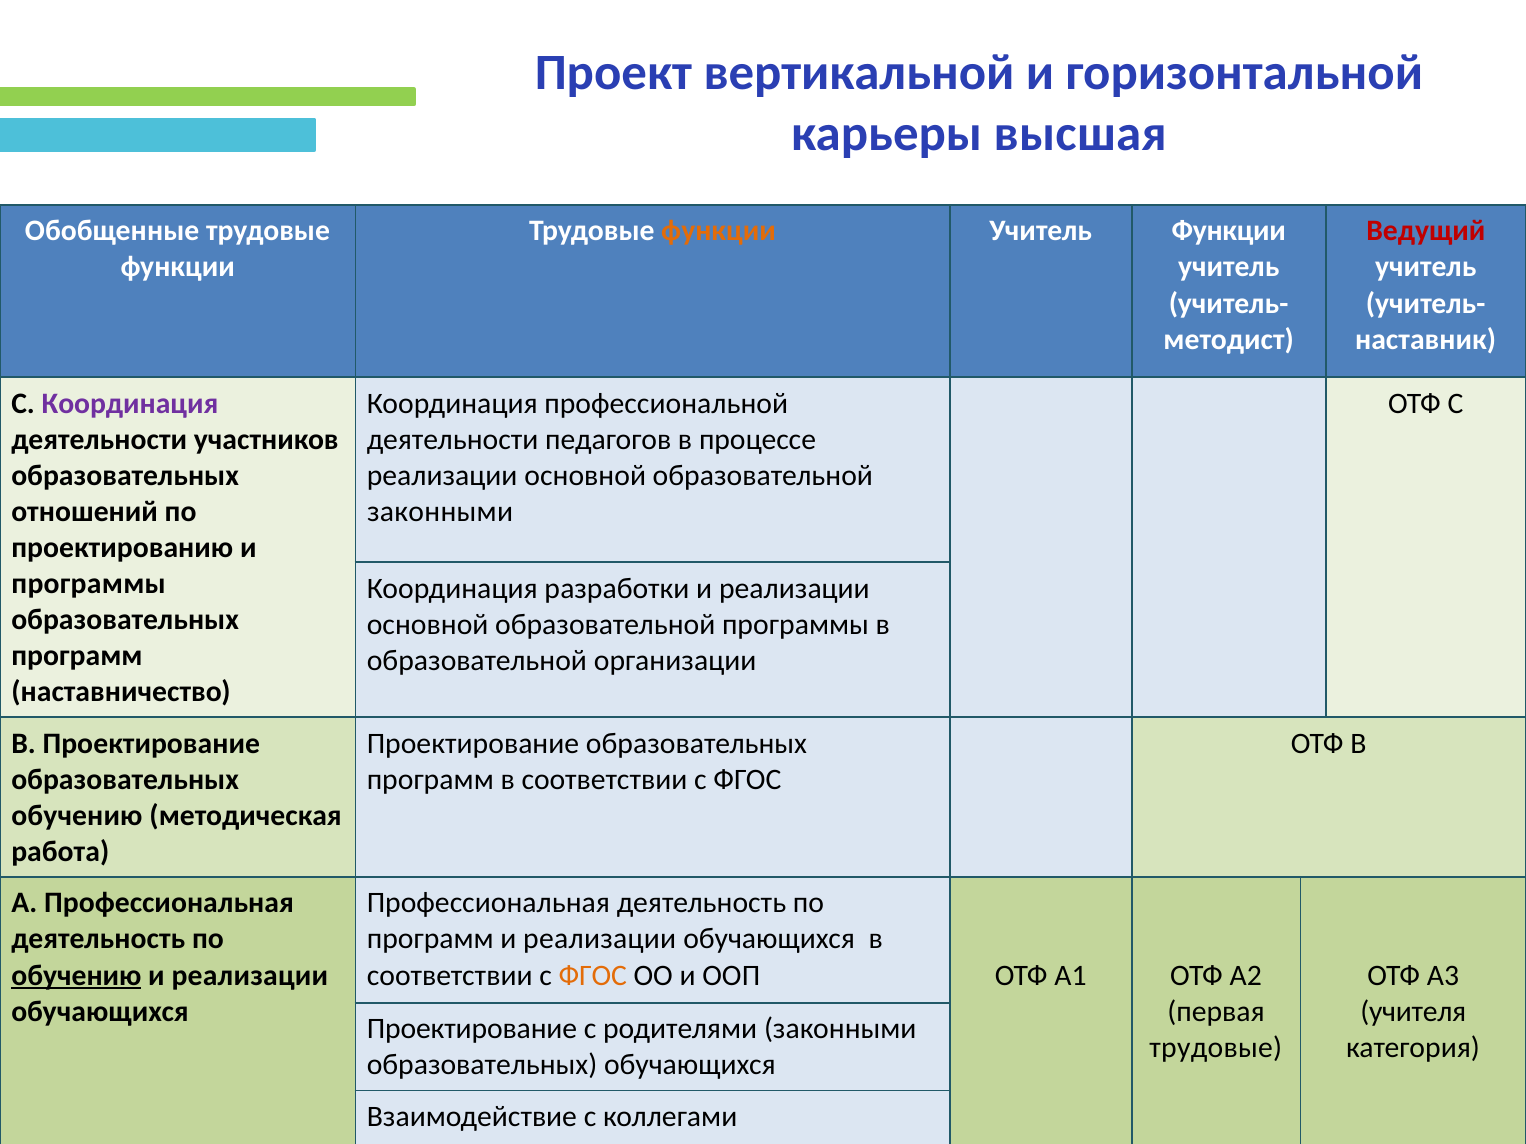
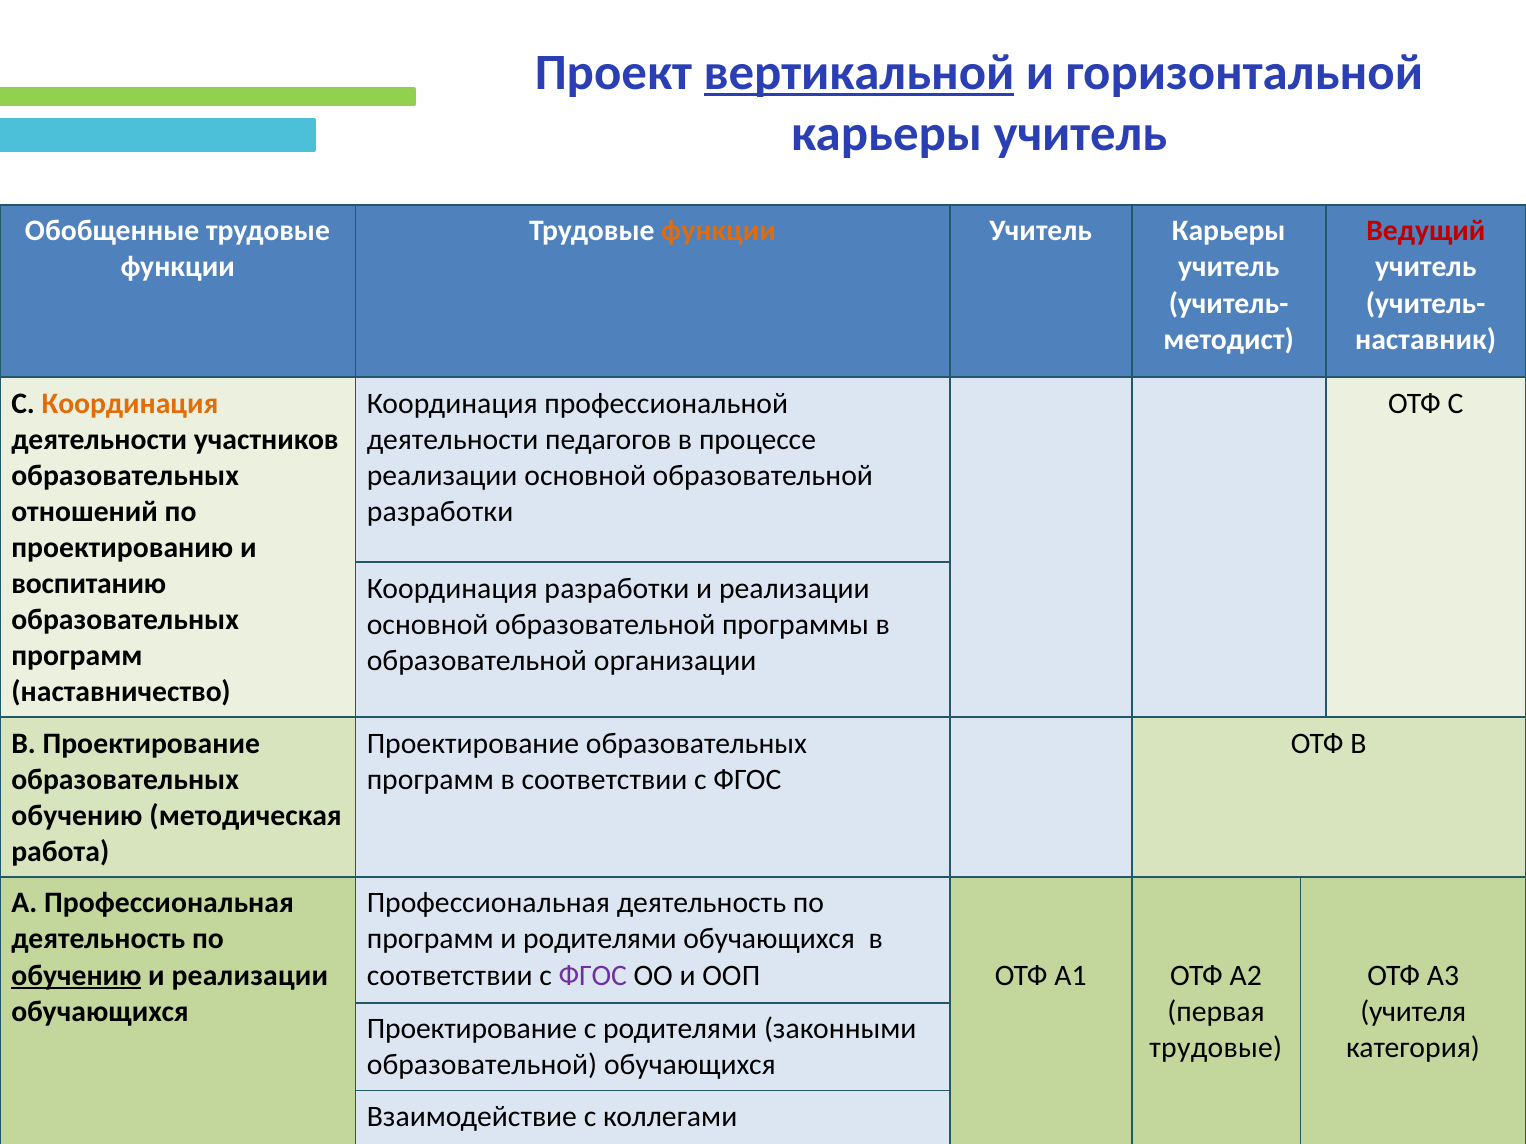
вертикальной underline: none -> present (859, 73)
высшая: высшая -> учитель (1080, 134)
Учитель Функции: Функции -> Карьеры (1229, 231)
Координация colour: purple -> orange (130, 403)
законными: законными -> разработки (440, 512)
программы: программы -> воспитанию (89, 584)
реализации: реализации -> родителями (600, 940)
ФГОС colour: orange -> purple (593, 976)
образовательных: образовательных -> образовательной (482, 1066)
